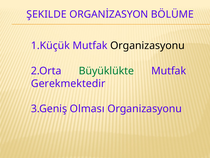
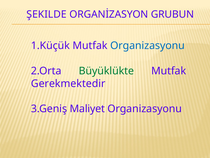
BÖLÜME: BÖLÜME -> GRUBUN (172, 14)
Organizasyonu colour: black -> blue (147, 45)
Olması: Olması -> Maliyet (87, 108)
